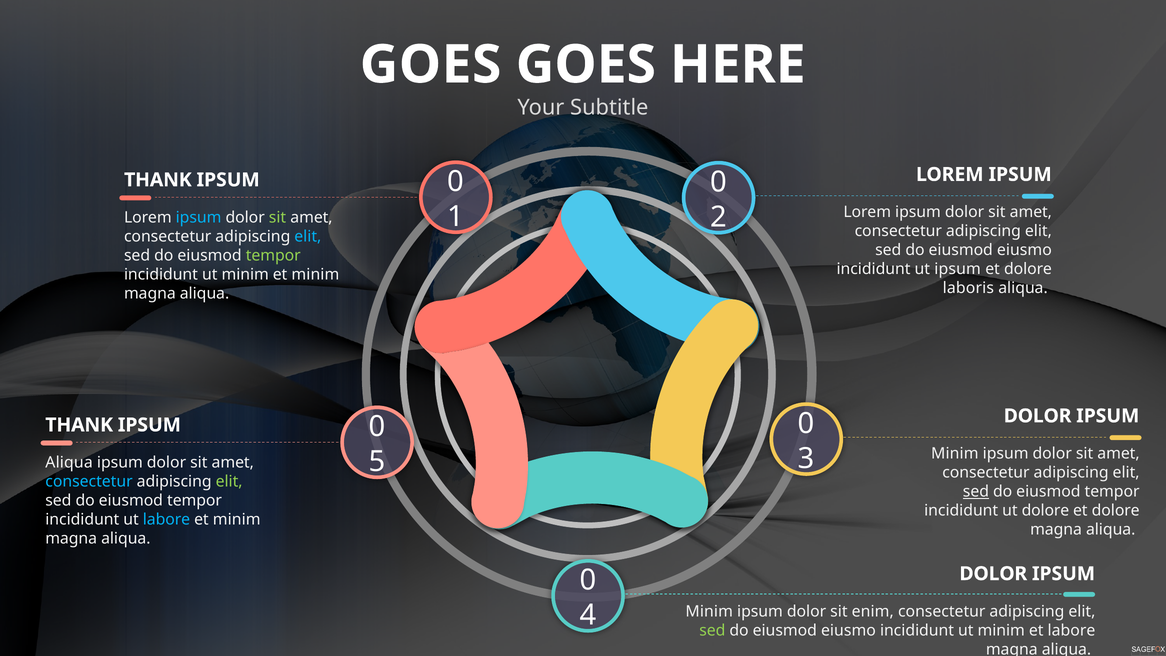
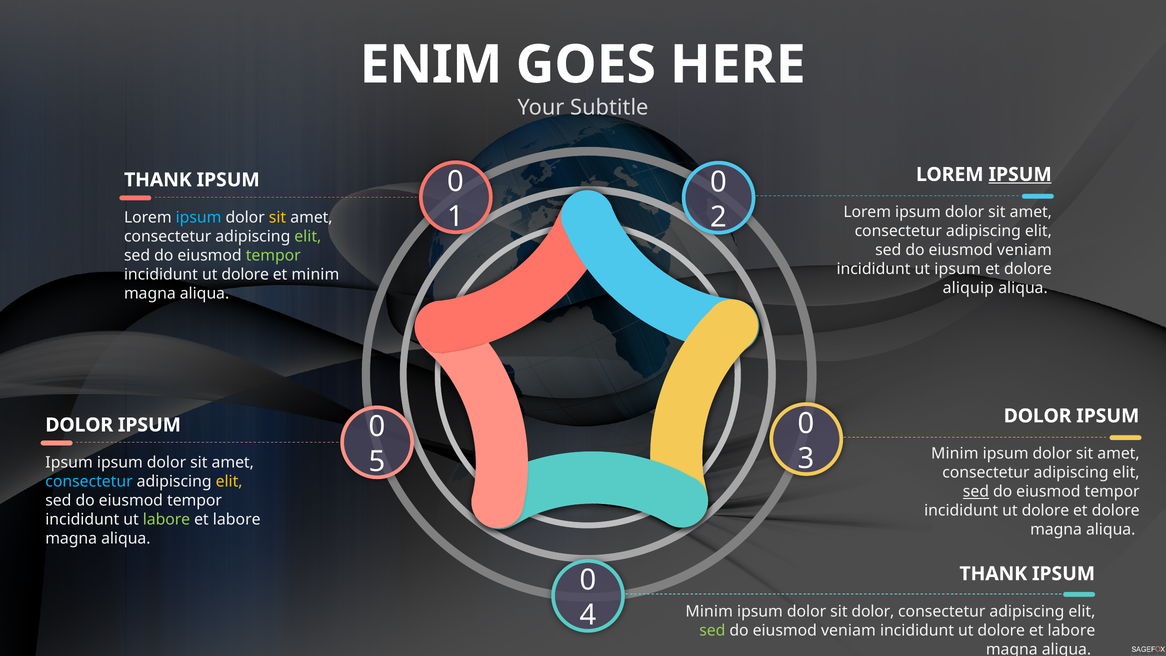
GOES: GOES -> ENIM (431, 65)
IPSUM underline: none -> present (1020, 174)
sit colour: light green -> yellow (278, 217)
elit colour: light blue -> light green (308, 236)
eiusmo: eiusmo -> veniam (1024, 250)
minim: minim -> dolore (245, 274)
laboris: laboris -> aliquip (968, 288)
THANK: THANK -> DOLOR (79, 425)
Aliqua: Aliqua -> Ipsum (69, 463)
elit colour: light green -> yellow (229, 481)
labore colour: light blue -> light green (166, 519)
minim: minim -> labore (237, 519)
DOLOR: DOLOR -> THANK (993, 574)
sit enim: enim -> dolor (873, 611)
eiusmo: eiusmo -> veniam (848, 630)
minim: minim -> dolore (1001, 630)
